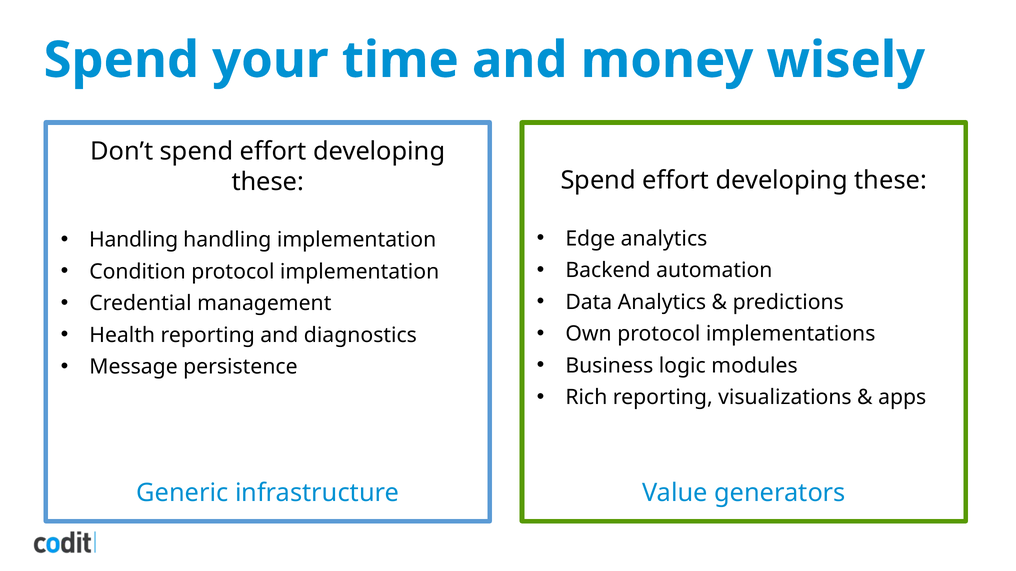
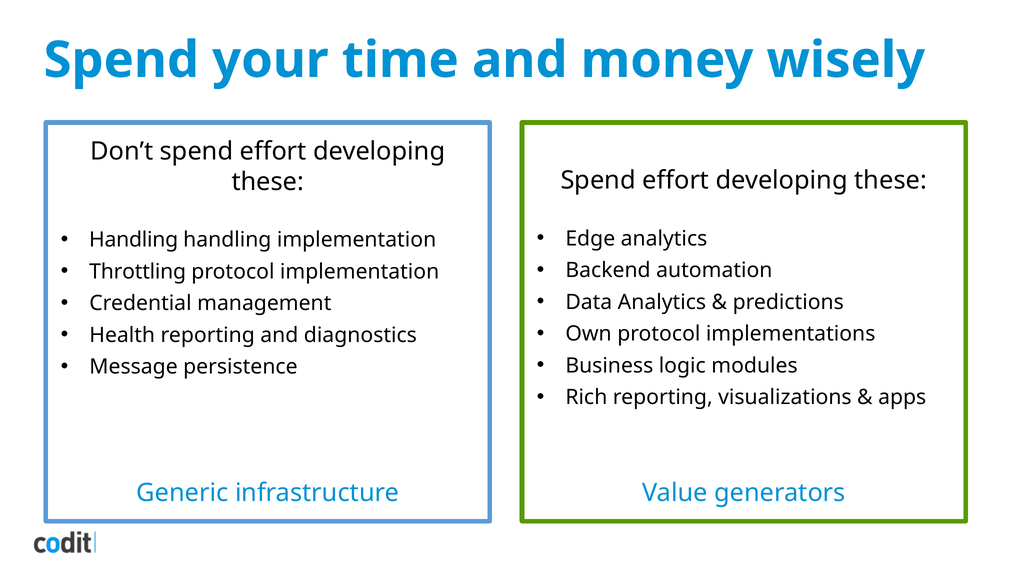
Condition: Condition -> Throttling (138, 272)
